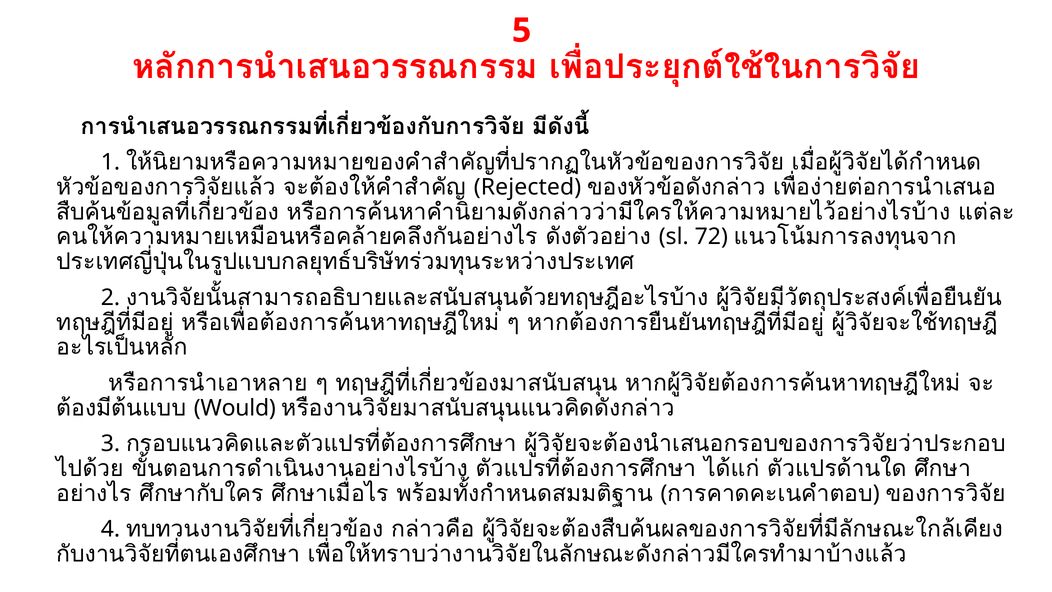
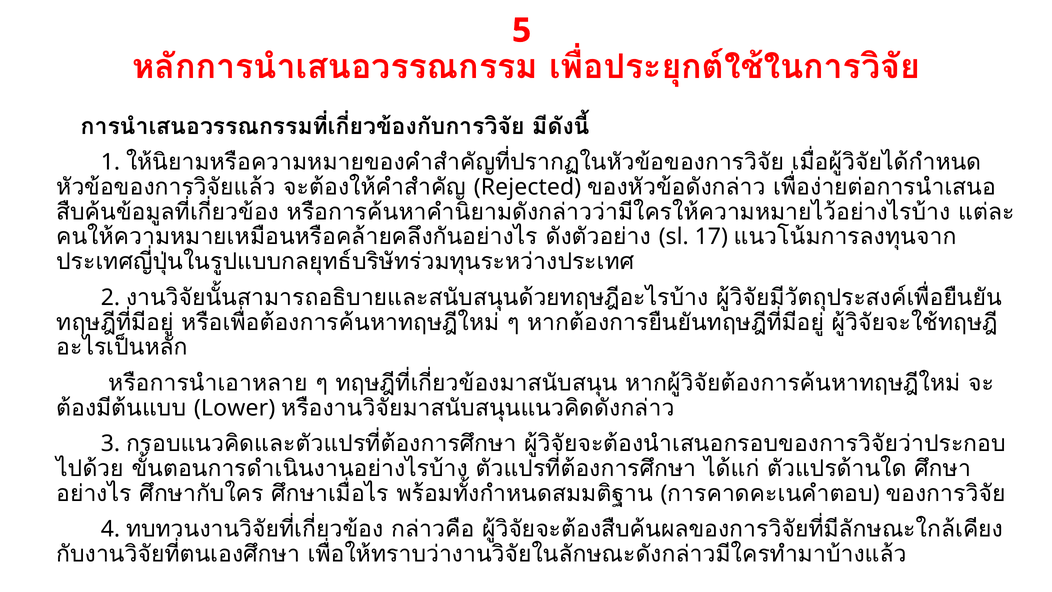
72: 72 -> 17 (711, 237)
Would: Would -> Lower (235, 408)
